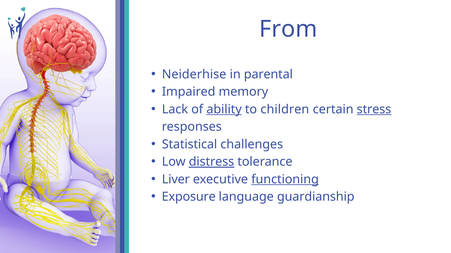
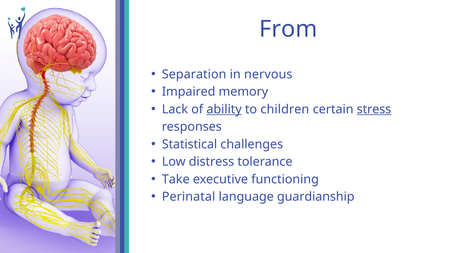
Neiderhise: Neiderhise -> Separation (194, 75)
parental: parental -> nervous (268, 75)
distress underline: present -> none (212, 162)
Liver: Liver -> Take (176, 180)
functioning underline: present -> none (285, 180)
Exposure: Exposure -> Perinatal (189, 197)
